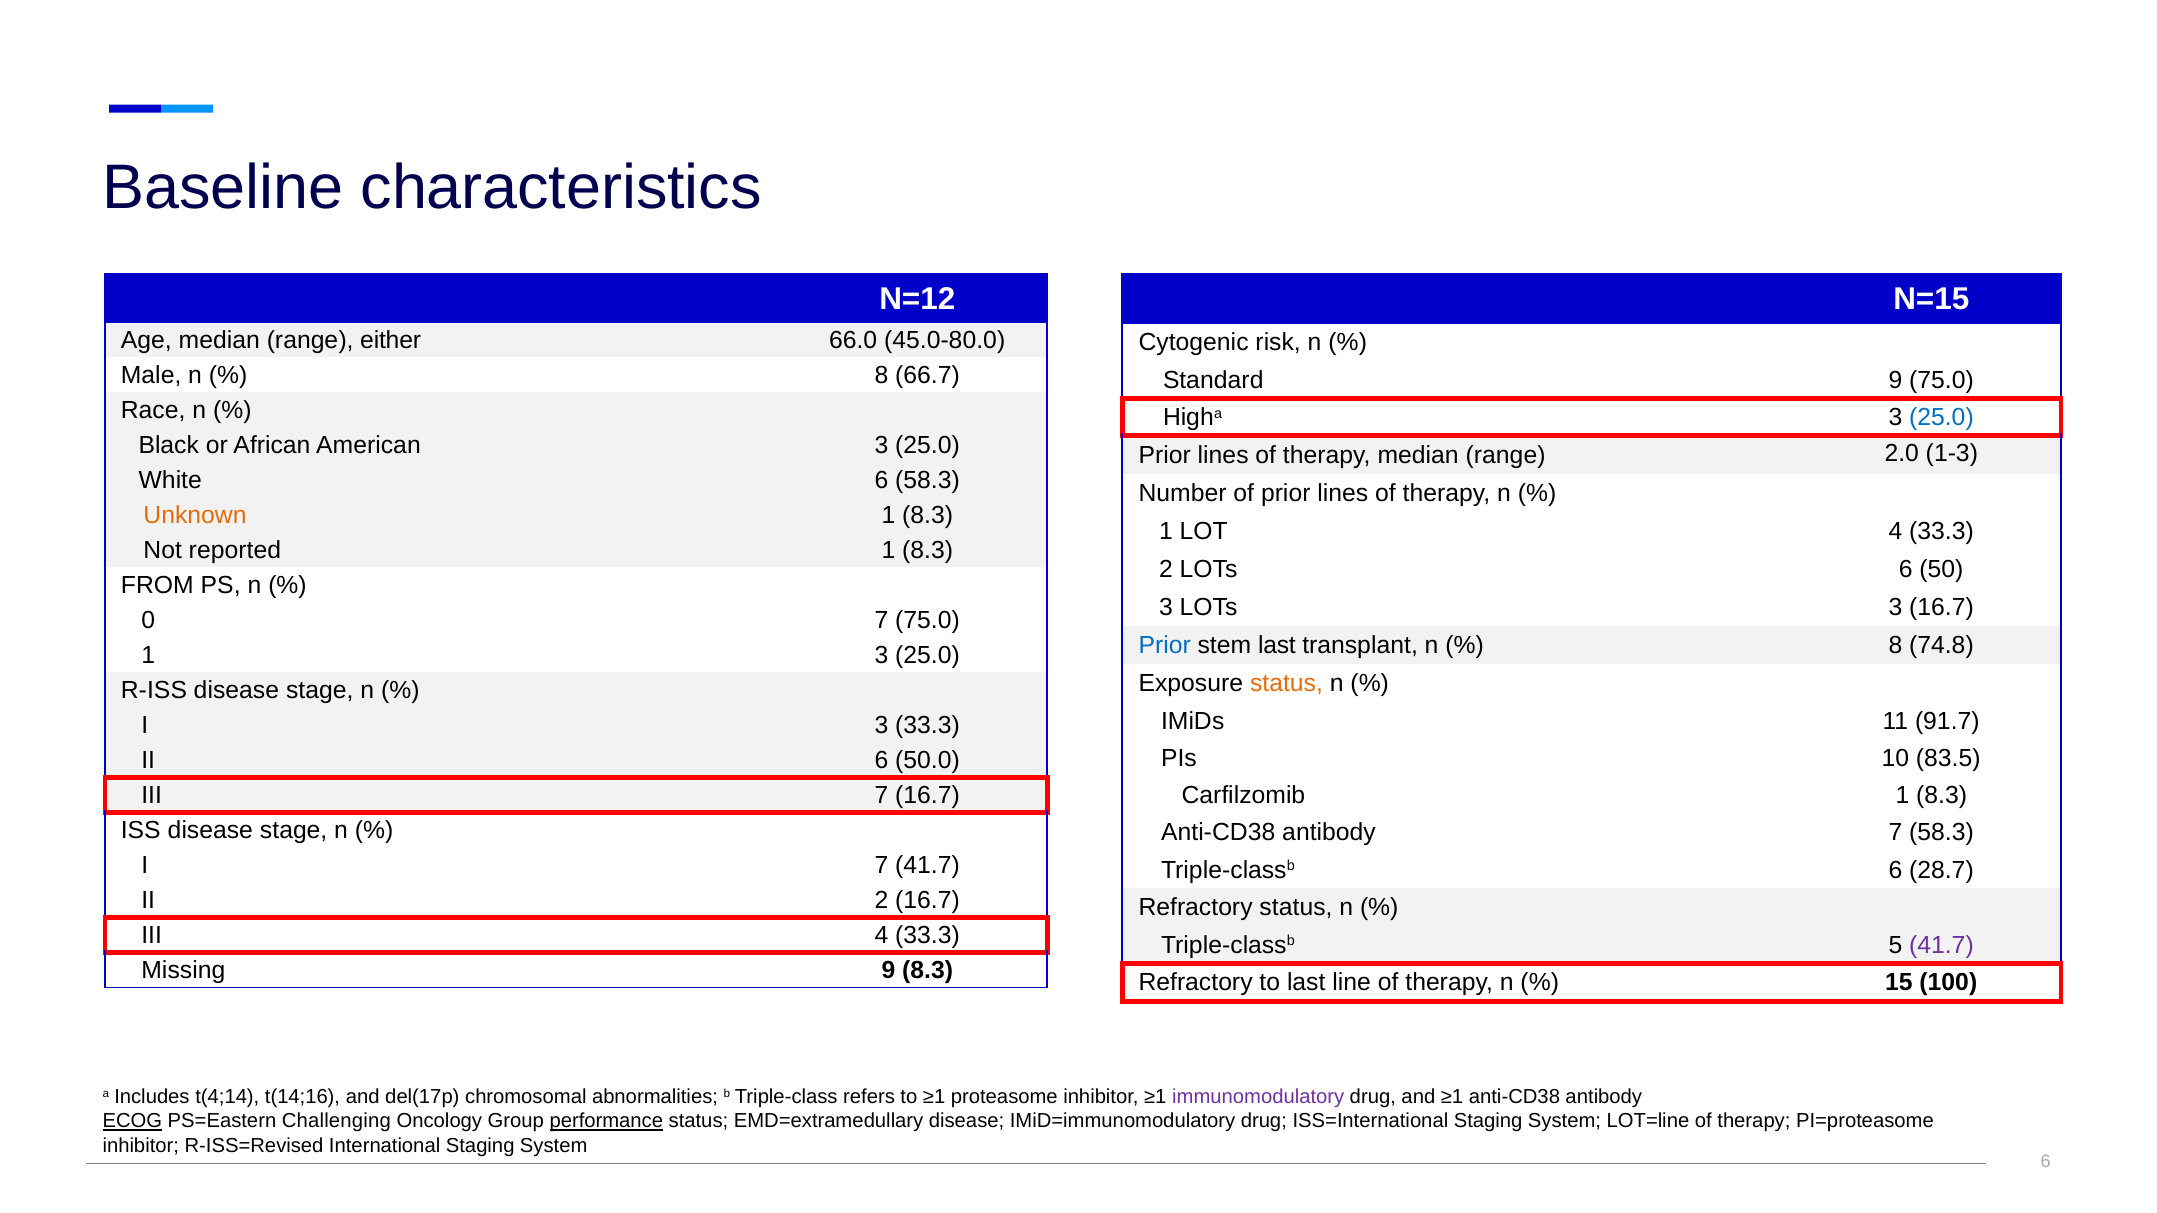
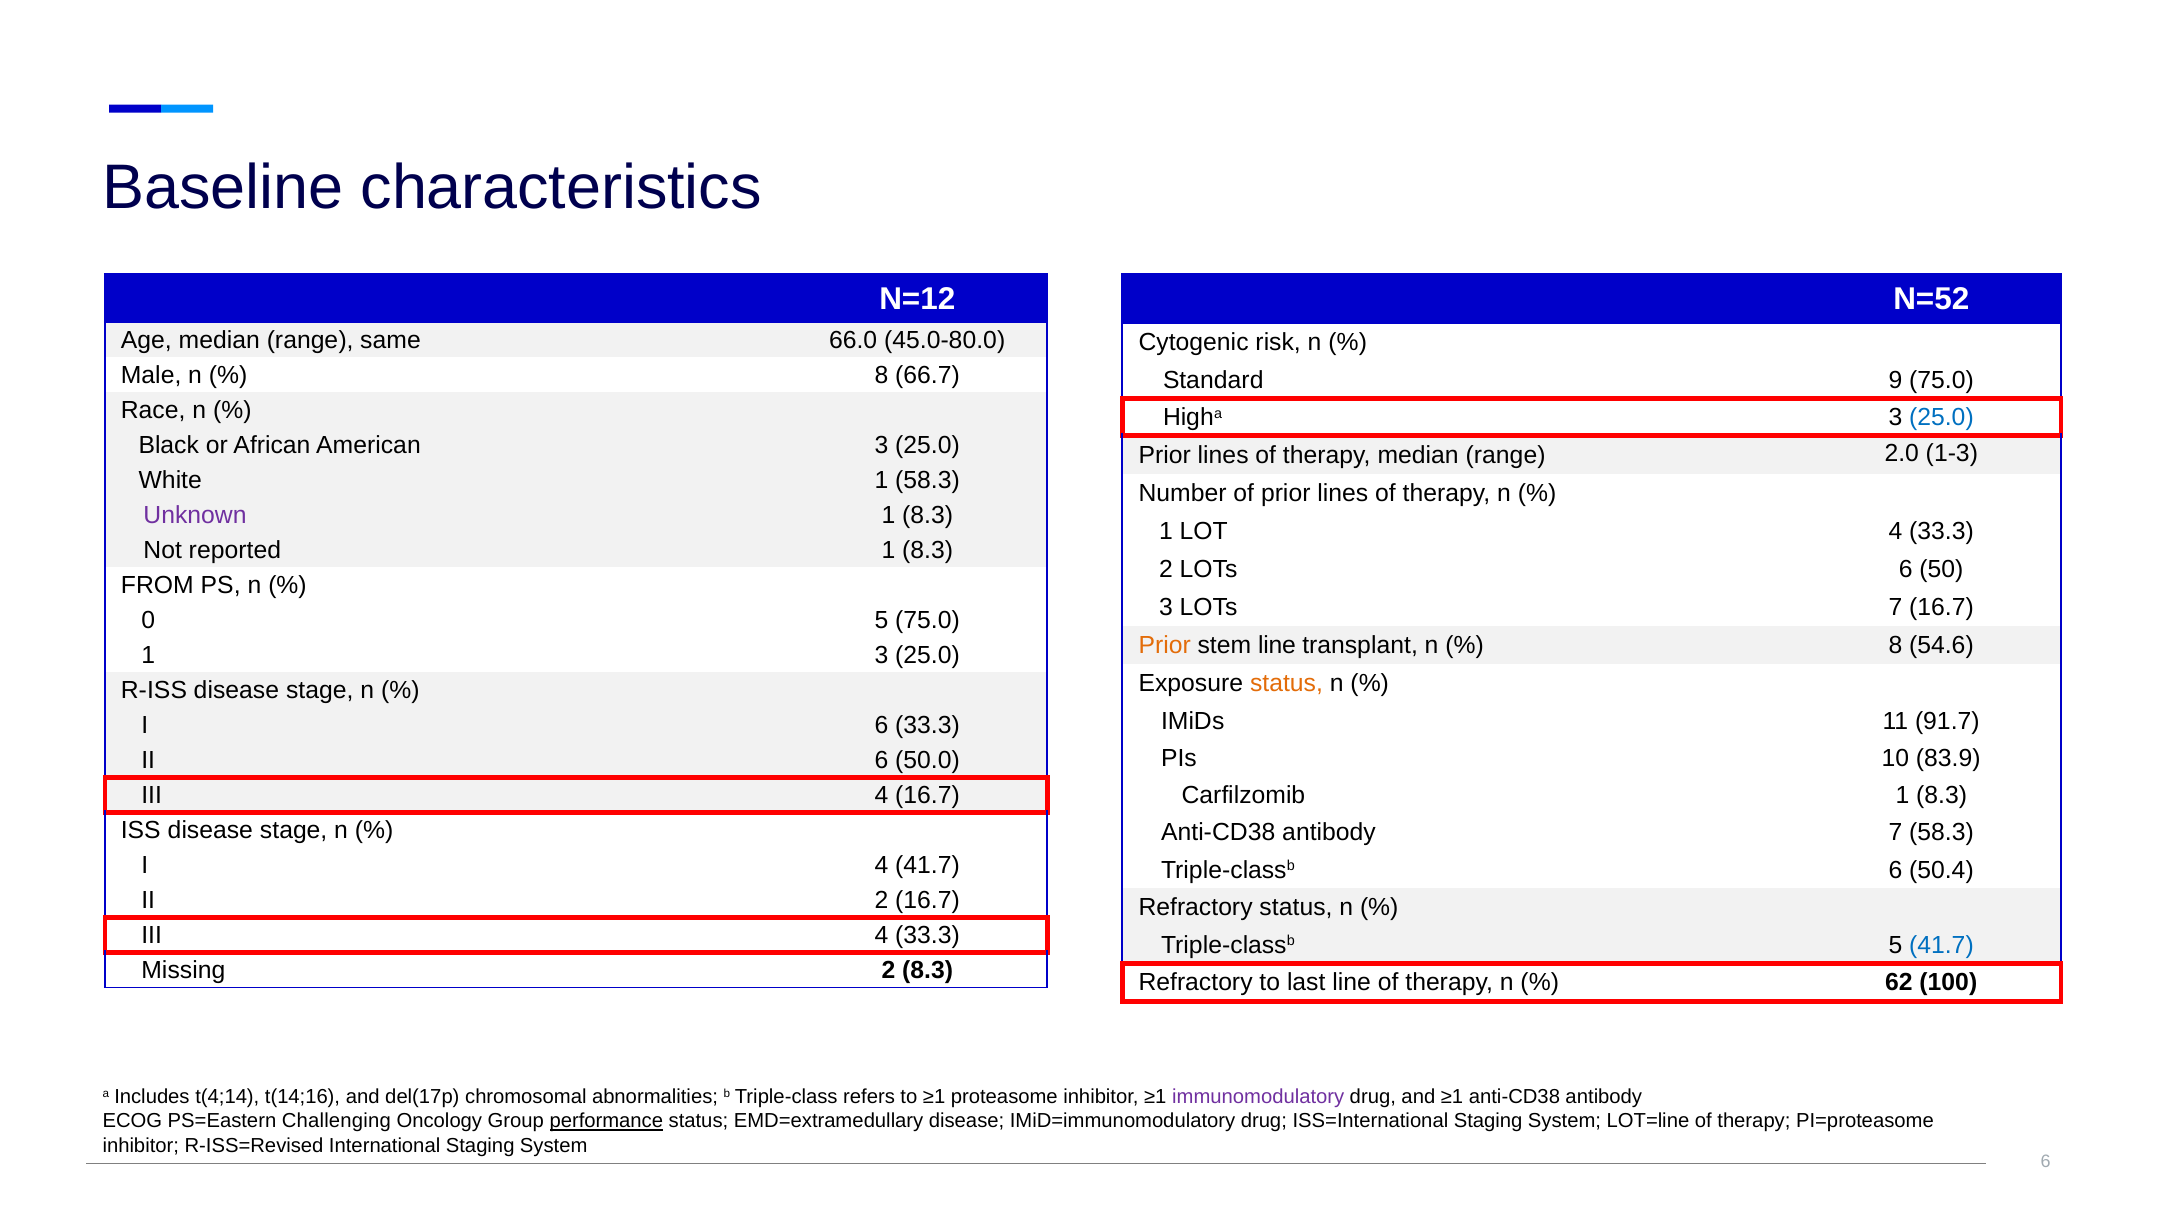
N=15: N=15 -> N=52 (1931, 299)
either: either -> same (391, 340)
White 6: 6 -> 1 (881, 480)
Unknown colour: orange -> purple (195, 515)
LOTs 3: 3 -> 7 (1895, 608)
0 7: 7 -> 5 (881, 620)
Prior colour: blue -> orange (1165, 646)
stem last: last -> line (1277, 646)
74.8: 74.8 -> 54.6 (1941, 646)
I 3: 3 -> 6 (881, 725)
83.5: 83.5 -> 83.9 (1948, 759)
7: 7 -> 4 (881, 796)
I 7: 7 -> 4 (881, 866)
28.7: 28.7 -> 50.4 (1941, 870)
41.7 colour: purple -> blue (1941, 945)
Missing 9: 9 -> 2 (888, 971)
15: 15 -> 62 (1899, 983)
ECOG underline: present -> none (132, 1122)
